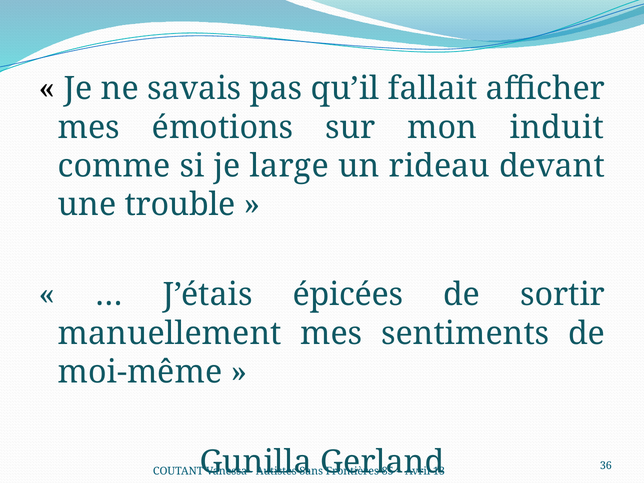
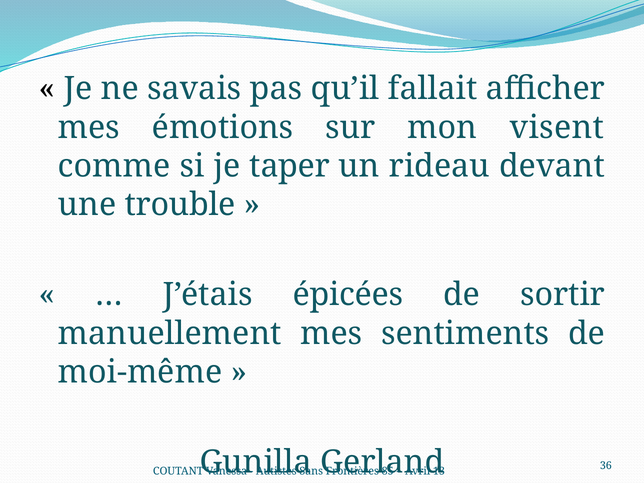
induit: induit -> visent (557, 127)
large: large -> taper (290, 166)
